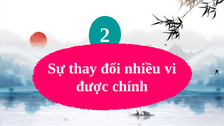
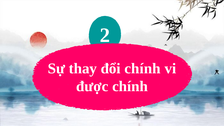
đổi nhiều: nhiều -> chính (143, 68)
